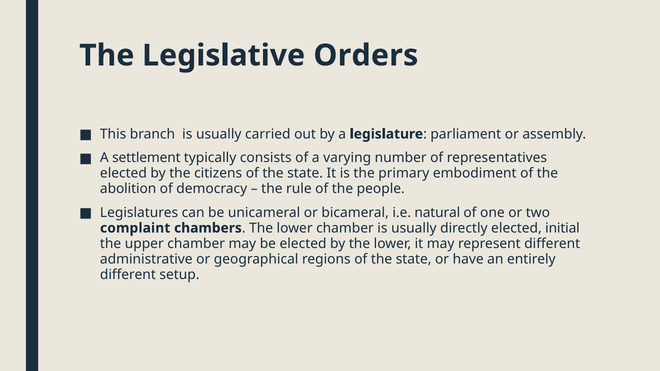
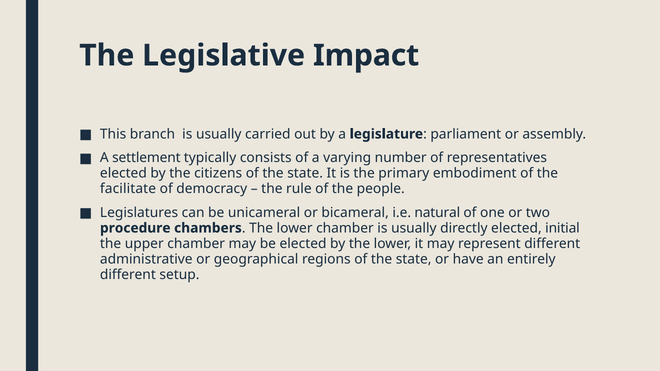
Orders: Orders -> Impact (366, 55)
abolition: abolition -> facilitate (128, 189)
complaint: complaint -> procedure (135, 228)
